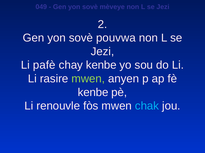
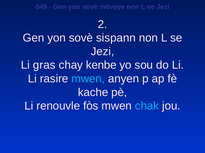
pouvwa: pouvwa -> sispann (116, 38)
pafè: pafè -> gras (44, 65)
mwen colour: light green -> light blue (88, 79)
kenbe: kenbe -> kache (93, 93)
